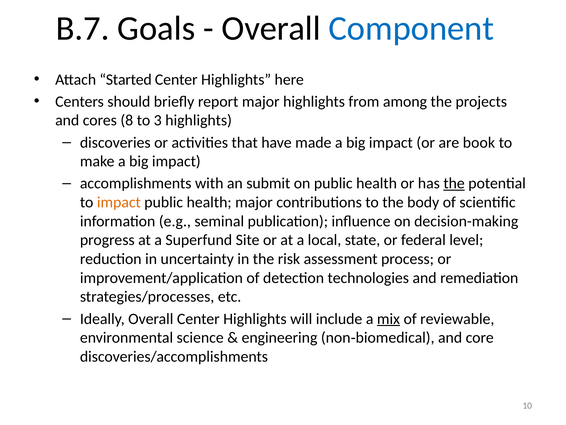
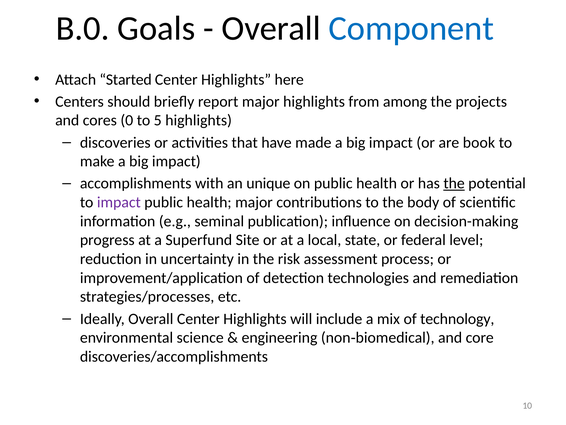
B.7: B.7 -> B.0 (83, 28)
8: 8 -> 0 (127, 120)
3: 3 -> 5 (158, 120)
submit: submit -> unique (268, 183)
impact colour: orange -> purple (119, 202)
mix underline: present -> none (388, 318)
reviewable: reviewable -> technology (457, 318)
